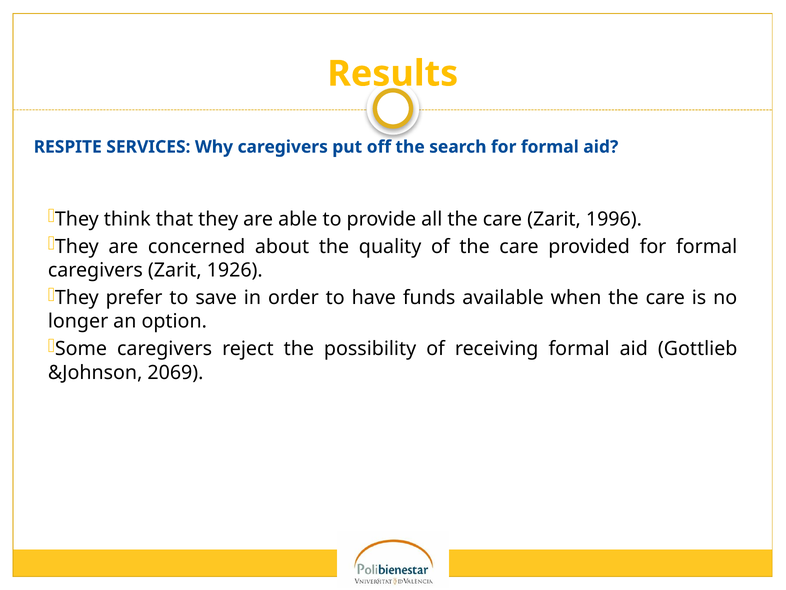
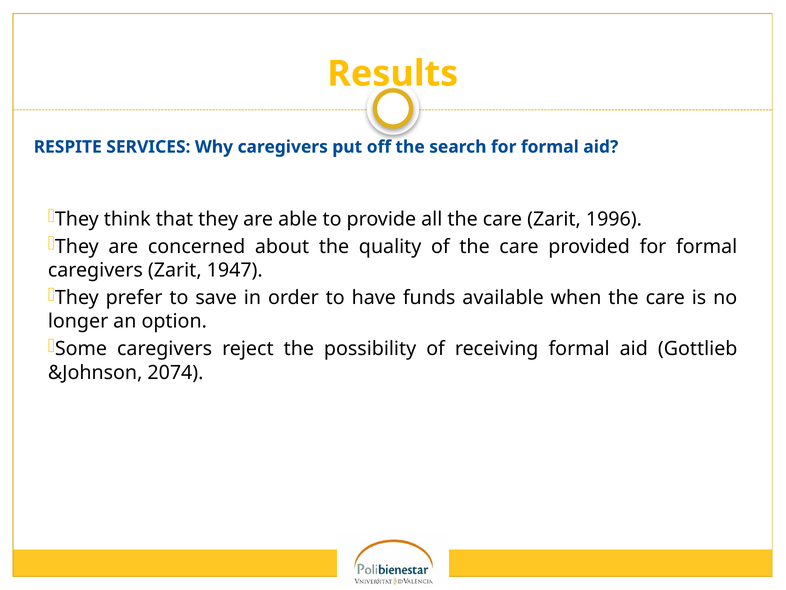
1926: 1926 -> 1947 (235, 270)
2069: 2069 -> 2074 (175, 372)
